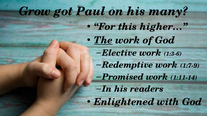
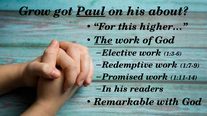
Paul underline: none -> present (91, 11)
many: many -> about (169, 11)
Enlightened: Enlightened -> Remarkable (124, 102)
